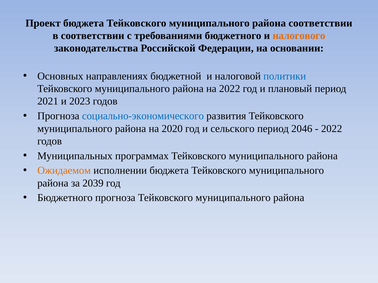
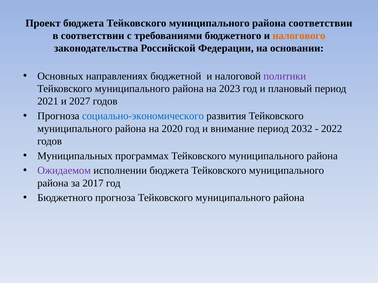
политики colour: blue -> purple (285, 76)
на 2022: 2022 -> 2023 (230, 89)
2023: 2023 -> 2027 (80, 101)
сельского: сельского -> внимание (232, 129)
2046: 2046 -> 2032 (302, 129)
Ожидаемом colour: orange -> purple (64, 171)
2039: 2039 -> 2017 (93, 183)
